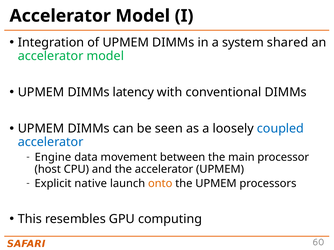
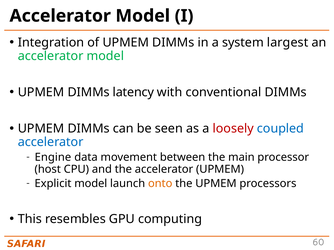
shared: shared -> largest (288, 43)
loosely colour: black -> red (233, 129)
Explicit native: native -> model (91, 184)
